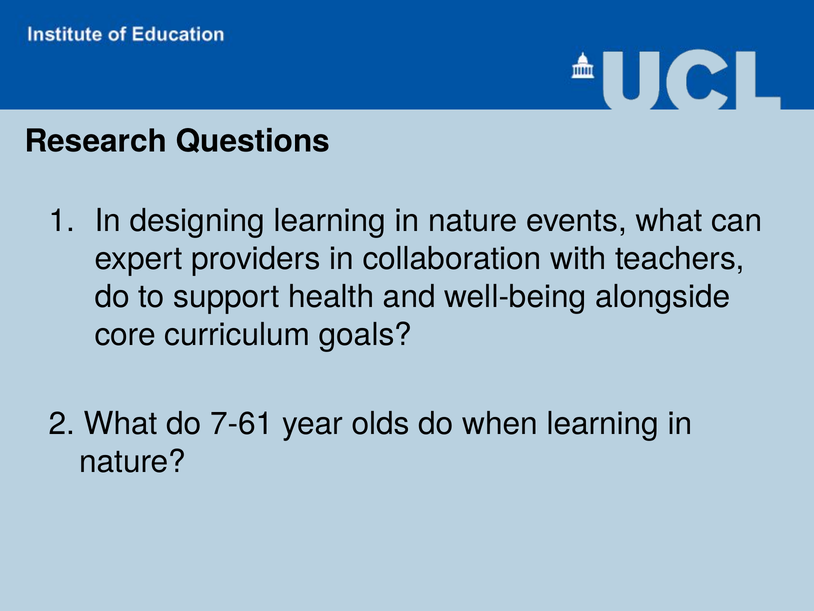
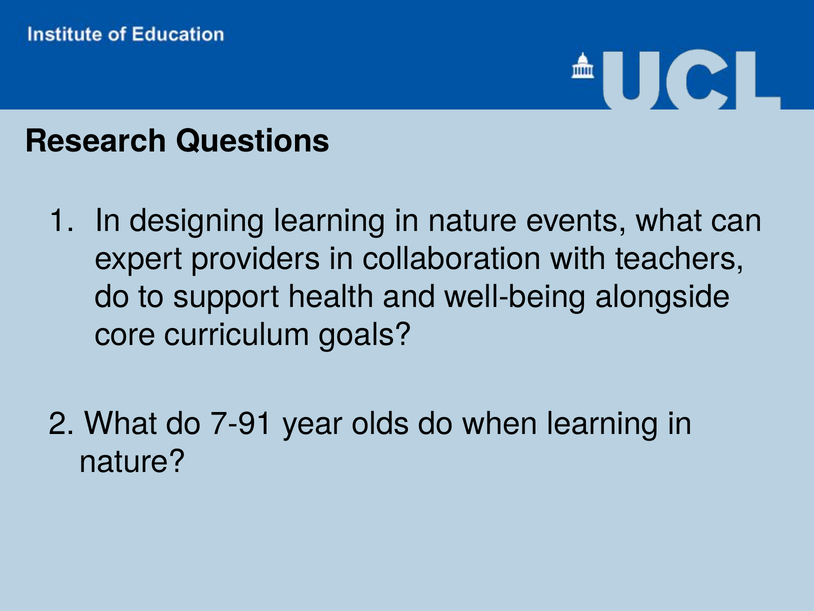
7-61: 7-61 -> 7-91 (242, 423)
